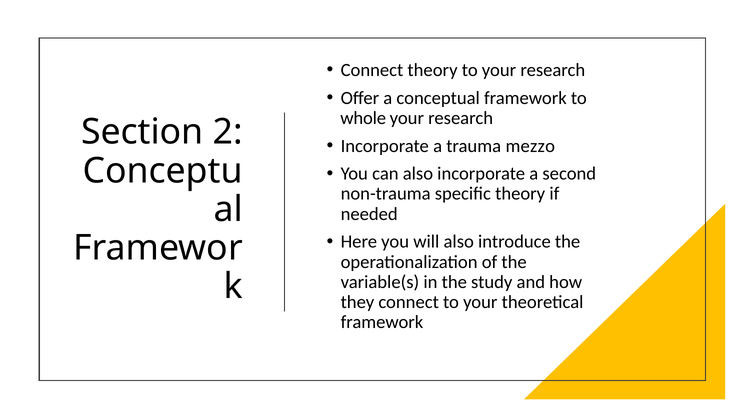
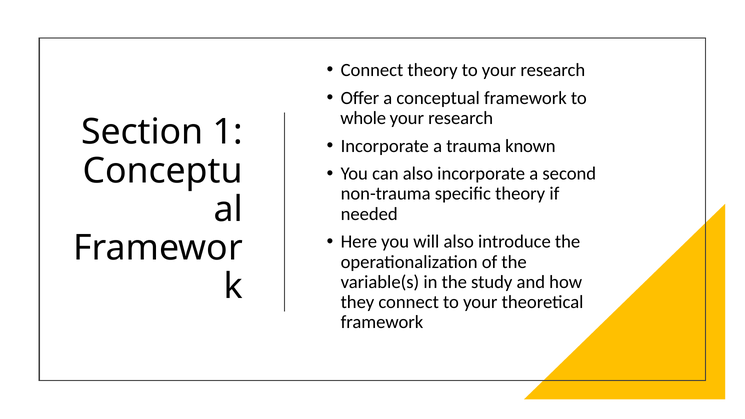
2: 2 -> 1 (228, 132)
mezzo: mezzo -> known (530, 146)
